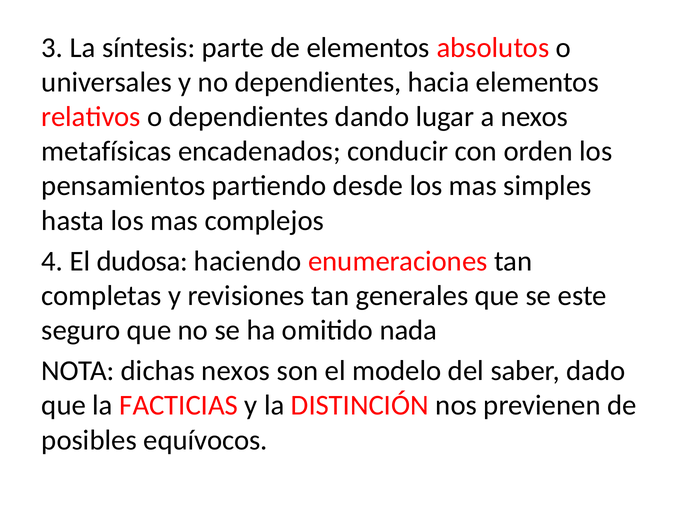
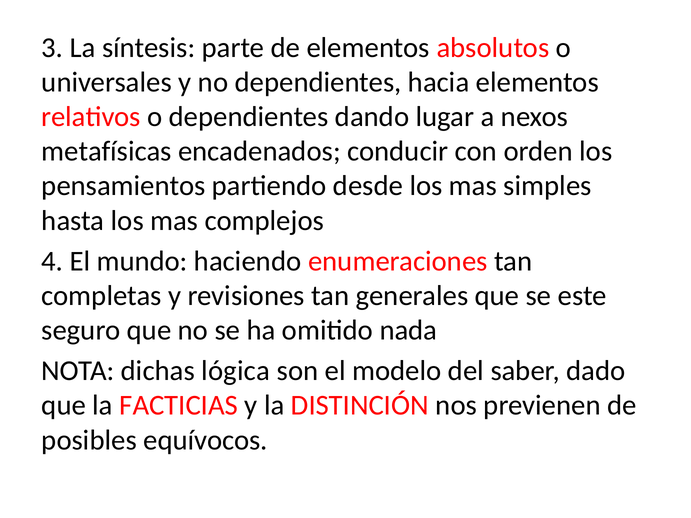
dudosa: dudosa -> mundo (142, 261)
dichas nexos: nexos -> lógica (236, 371)
